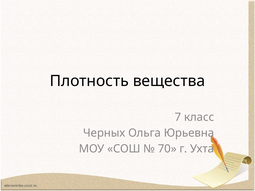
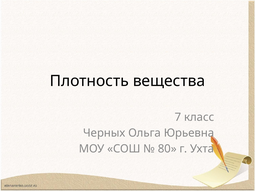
70: 70 -> 80 (167, 149)
